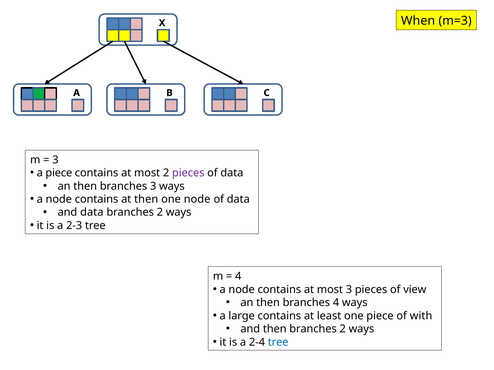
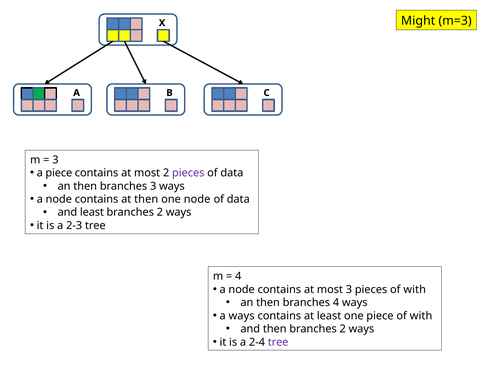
When: When -> Might (418, 21)
and data: data -> least (92, 213)
pieces of view: view -> with (415, 290)
a large: large -> ways (242, 316)
tree colour: blue -> purple (278, 343)
